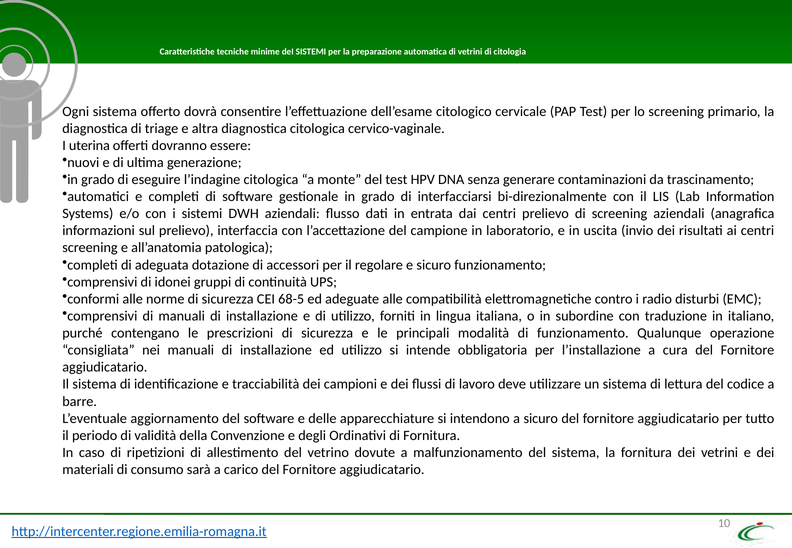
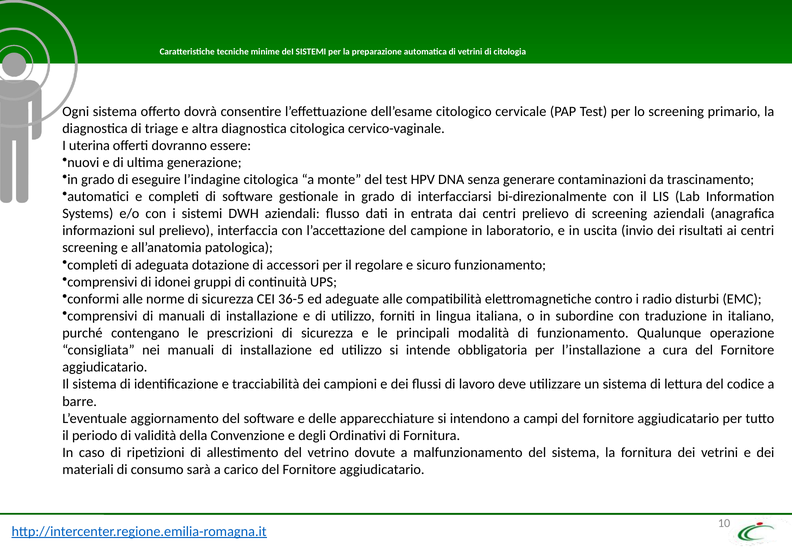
68-5: 68-5 -> 36-5 (291, 299)
a sicuro: sicuro -> campi (541, 419)
